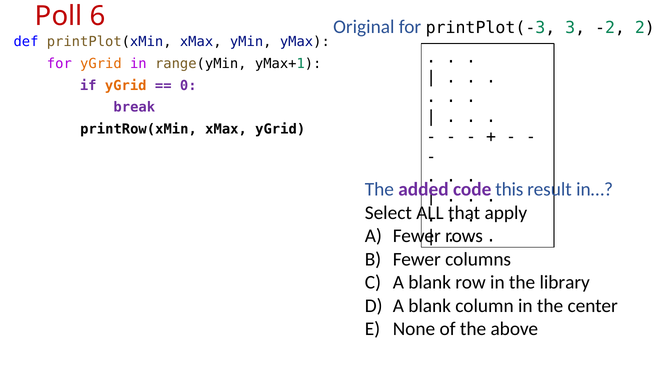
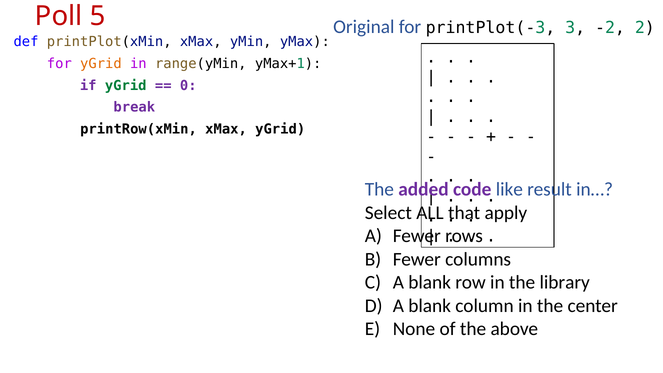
6: 6 -> 5 (98, 16)
yGrid colour: orange -> green (126, 86)
this: this -> like (509, 190)
